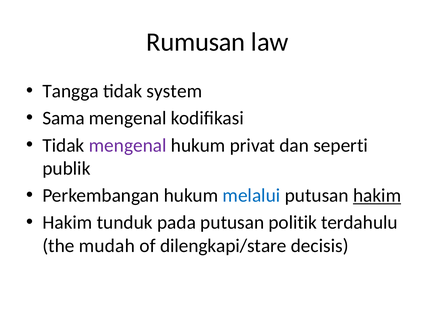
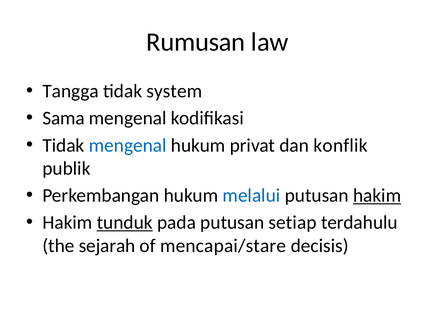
mengenal colour: purple -> blue (128, 145)
seperti: seperti -> konflik (341, 145)
tunduk underline: none -> present (125, 223)
politik: politik -> setiap (293, 223)
mudah: mudah -> sejarah (107, 246)
dilengkapi/stare: dilengkapi/stare -> mencapai/stare (223, 246)
